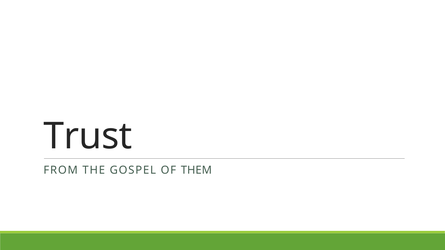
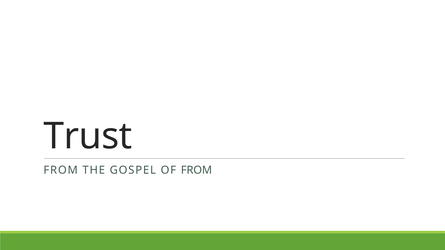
OF THEM: THEM -> FROM (196, 170)
